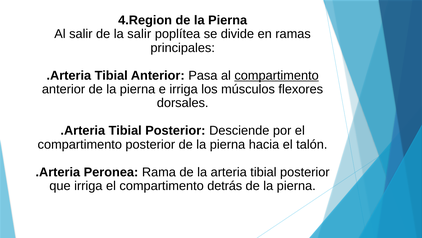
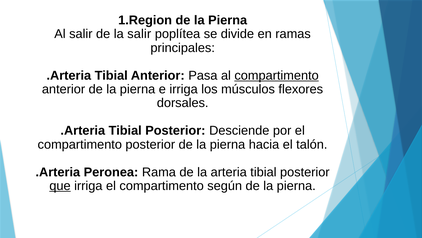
4.Region: 4.Region -> 1.Region (145, 20)
que underline: none -> present (60, 185)
detrás: detrás -> según (225, 185)
